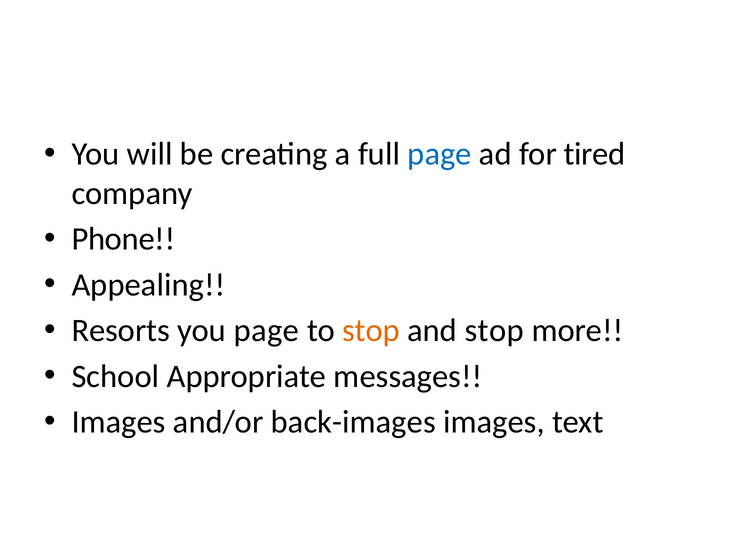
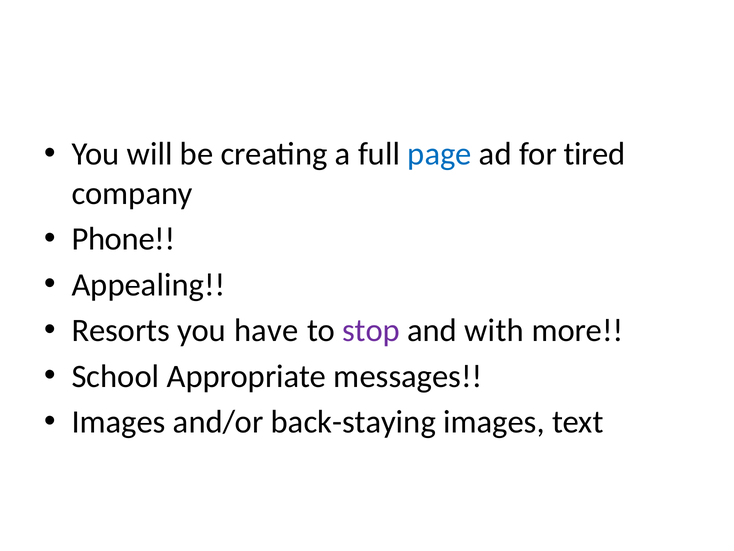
you page: page -> have (266, 330)
stop colour: orange -> purple (371, 330)
and stop: stop -> with (494, 330)
back-images: back-images -> back-staying (353, 422)
